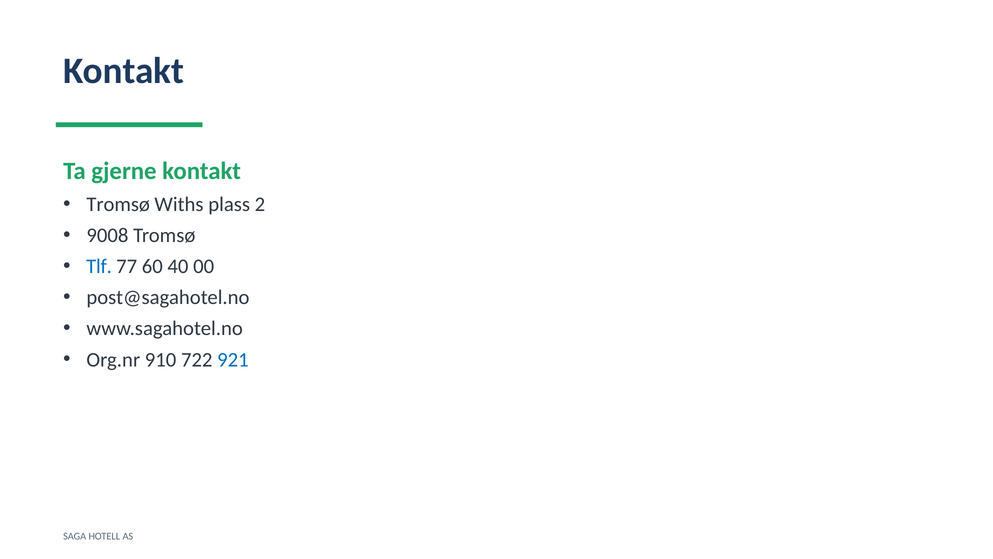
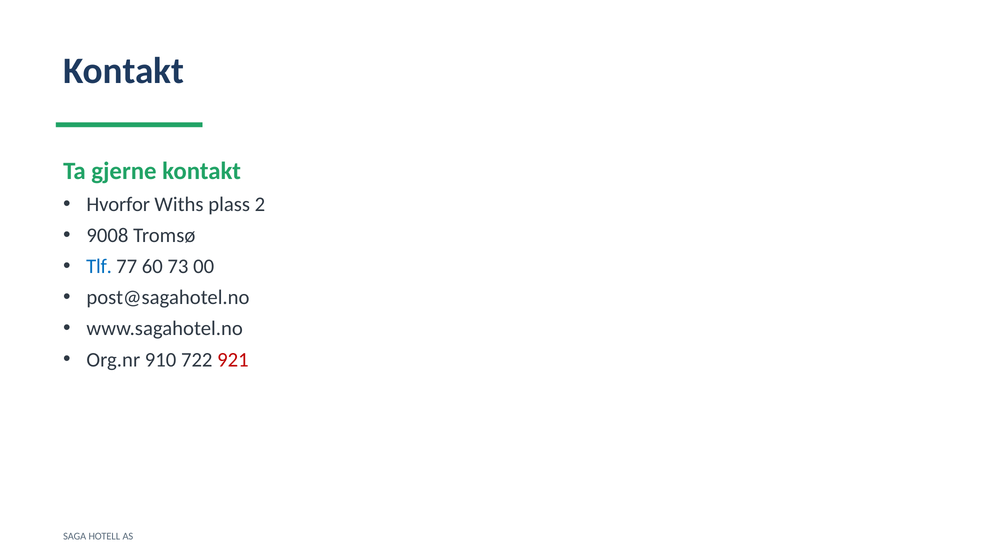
Tromsø: Tromsø -> Hvorfor (118, 204)
40: 40 -> 73 (178, 266)
921 colour: blue -> red (233, 359)
